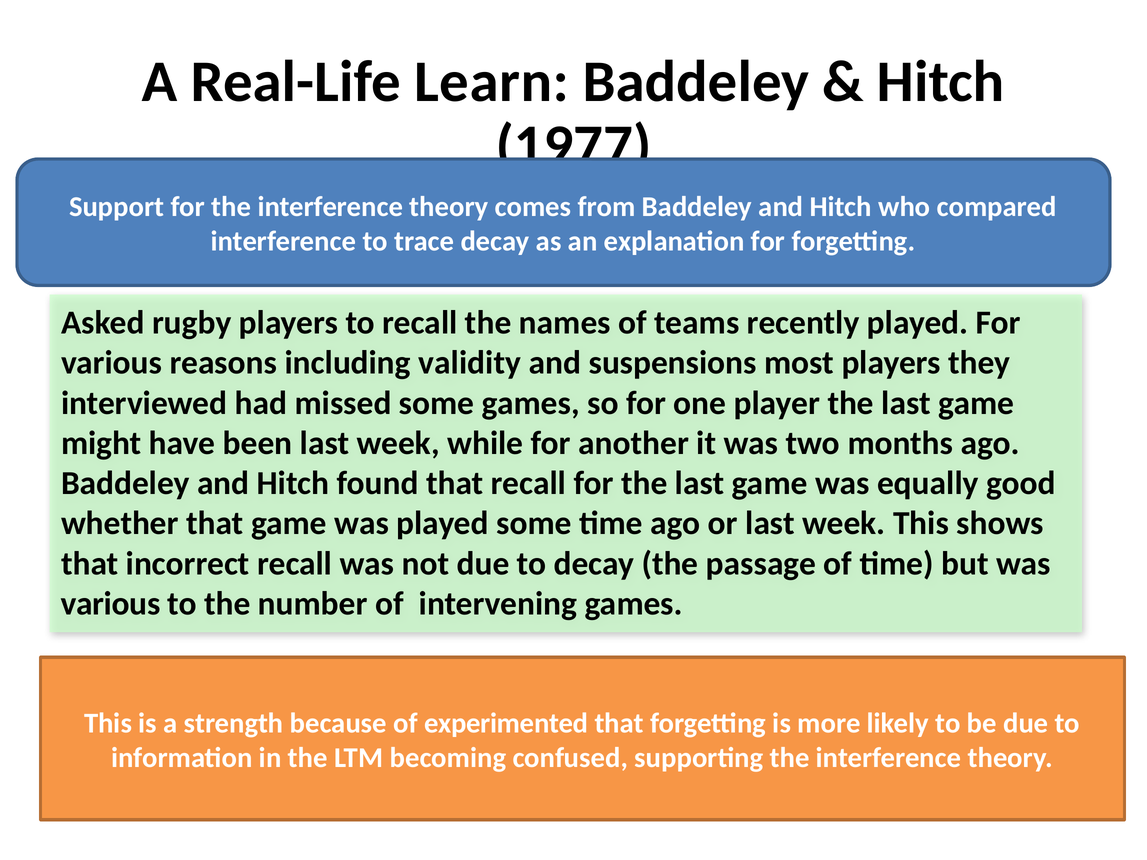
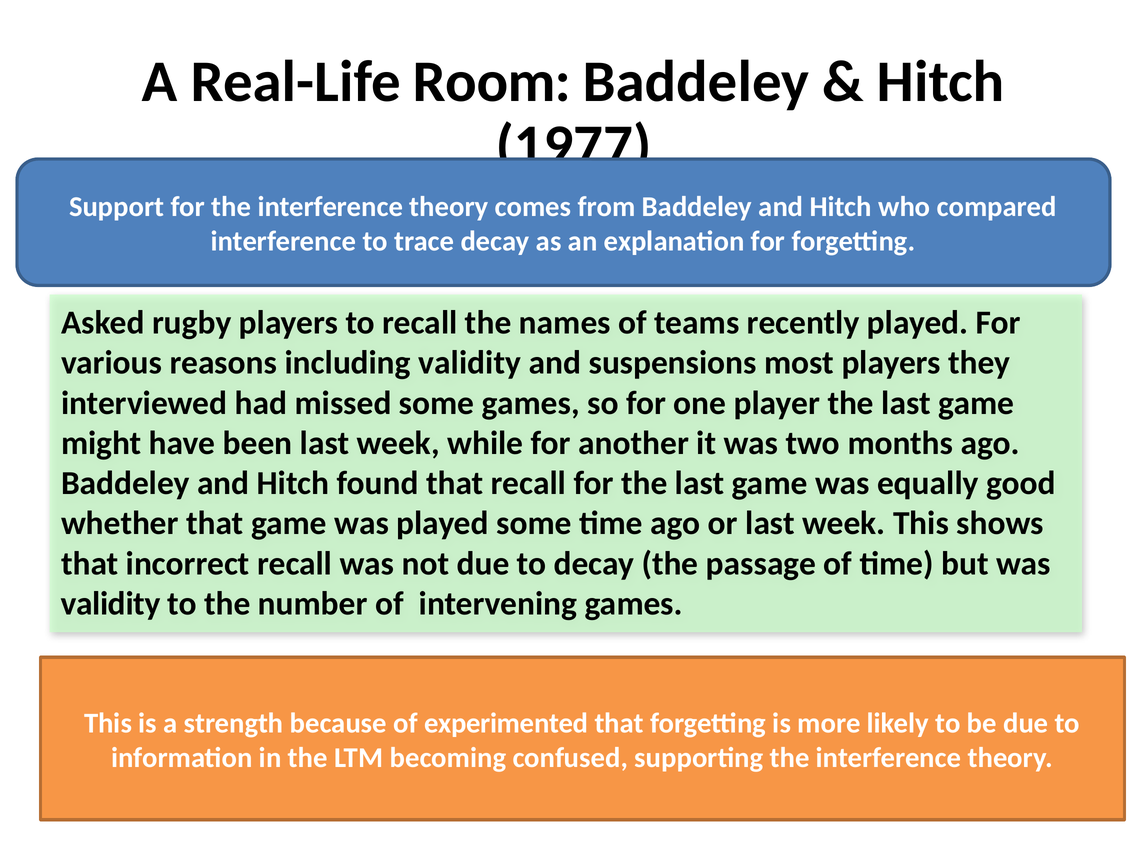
Learn: Learn -> Room (492, 82)
various: various -> validity (111, 604)
